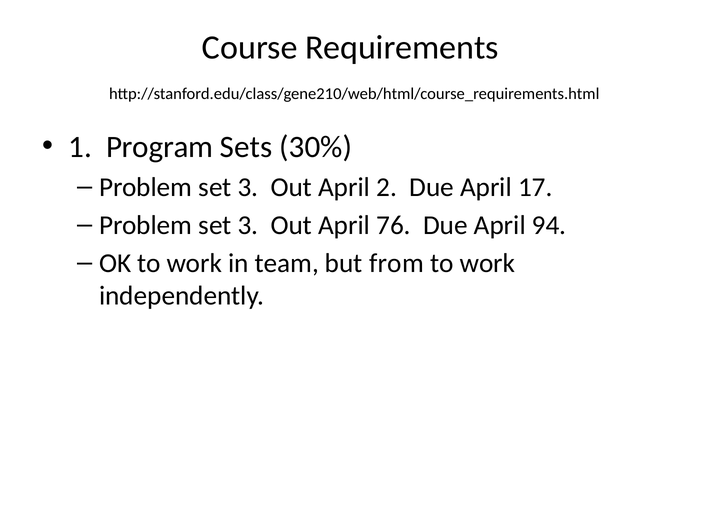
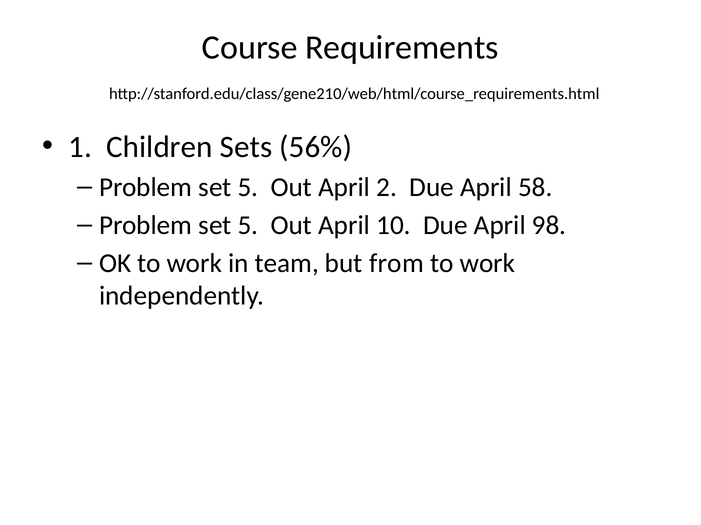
Program: Program -> Children (159, 147)
30%: 30% -> 56% (316, 147)
3: 3 -> 5 (248, 187)
17: 17 -> 58 (535, 187)
3: 3 -> 5 (248, 226)
76: 76 -> 10 (394, 226)
94: 94 -> 98 (549, 226)
